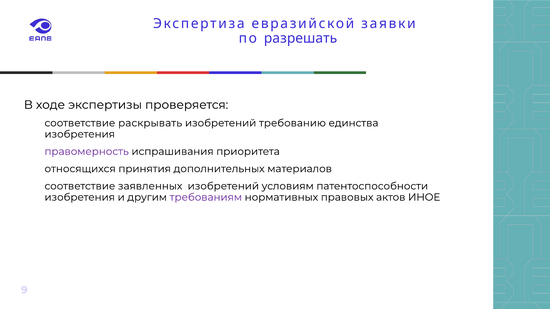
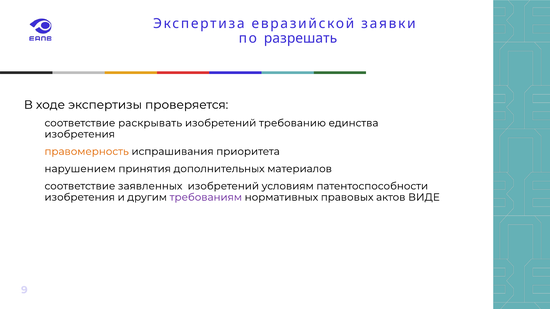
правомерность colour: purple -> orange (87, 152)
относящихся: относящихся -> нарушением (80, 169)
ИНОЕ: ИНОЕ -> ВИДЕ (424, 197)
